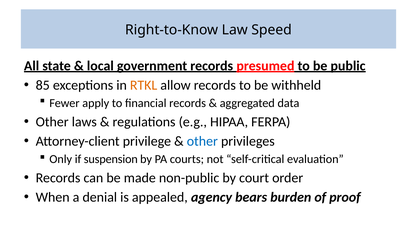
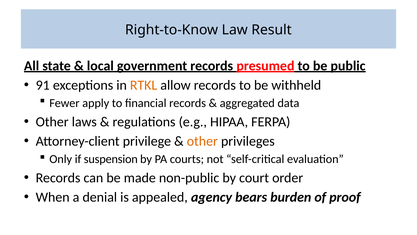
Speed: Speed -> Result (272, 30)
85: 85 -> 91 (43, 85)
other colour: blue -> orange (202, 141)
